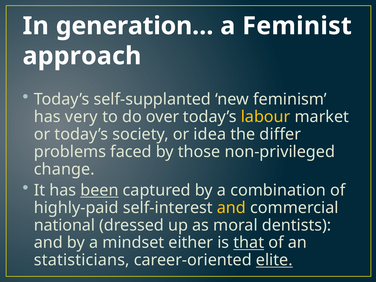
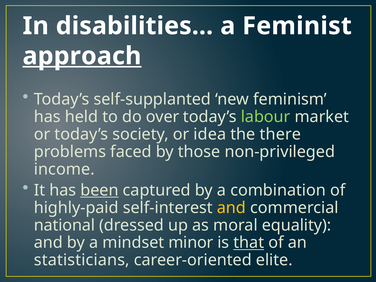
generation…: generation… -> disabilities… (135, 26)
approach underline: none -> present (82, 56)
very: very -> held (81, 117)
labour colour: yellow -> light green (266, 117)
differ: differ -> there (280, 134)
change: change -> income (64, 169)
dentists: dentists -> equality (297, 225)
either: either -> minor (191, 243)
elite underline: present -> none (274, 260)
